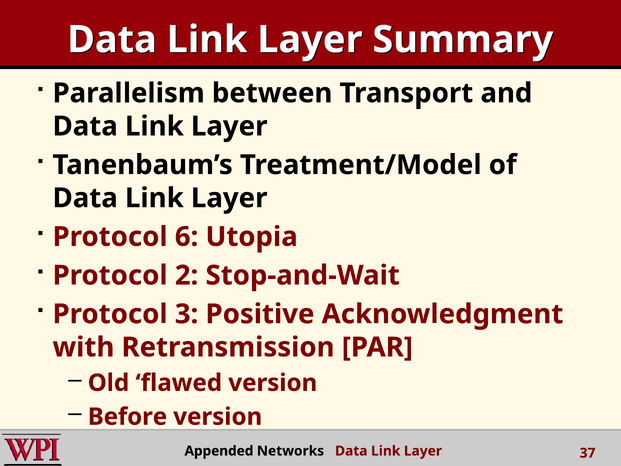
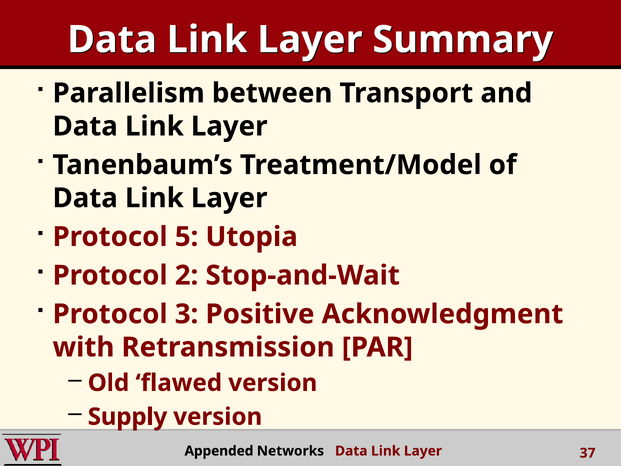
6: 6 -> 5 (187, 237)
Before: Before -> Supply (127, 417)
